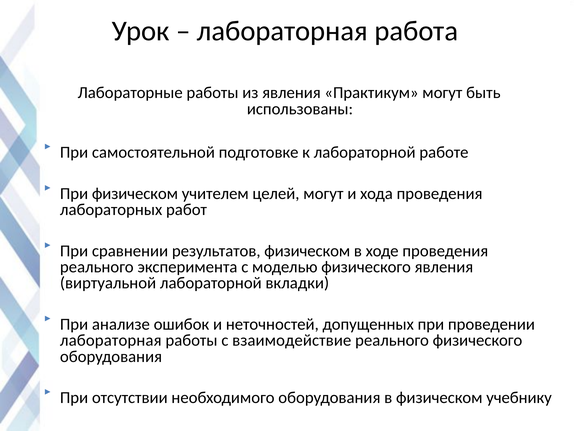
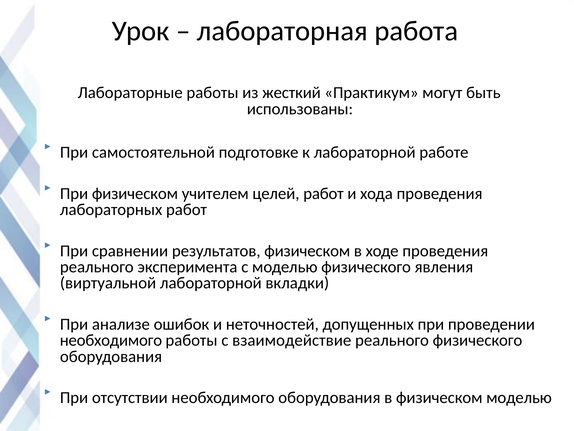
из явления: явления -> жесткий (291, 93)
целей могут: могут -> работ (323, 193)
лабораторная: лабораторная -> необходимого (111, 340)
физическом учебнику: учебнику -> моделью (519, 397)
